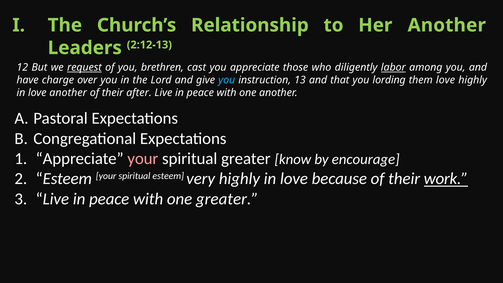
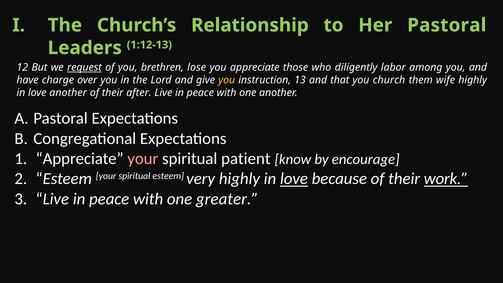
Her Another: Another -> Pastoral (447, 25)
2:12-13: 2:12-13 -> 1:12-13 (149, 45)
cast: cast -> lose (197, 67)
labor underline: present -> none (393, 67)
you colour: light blue -> yellow (227, 80)
lording: lording -> church (389, 80)
them love: love -> wife (446, 80)
spiritual greater: greater -> patient (246, 159)
love underline: none -> present (294, 179)
